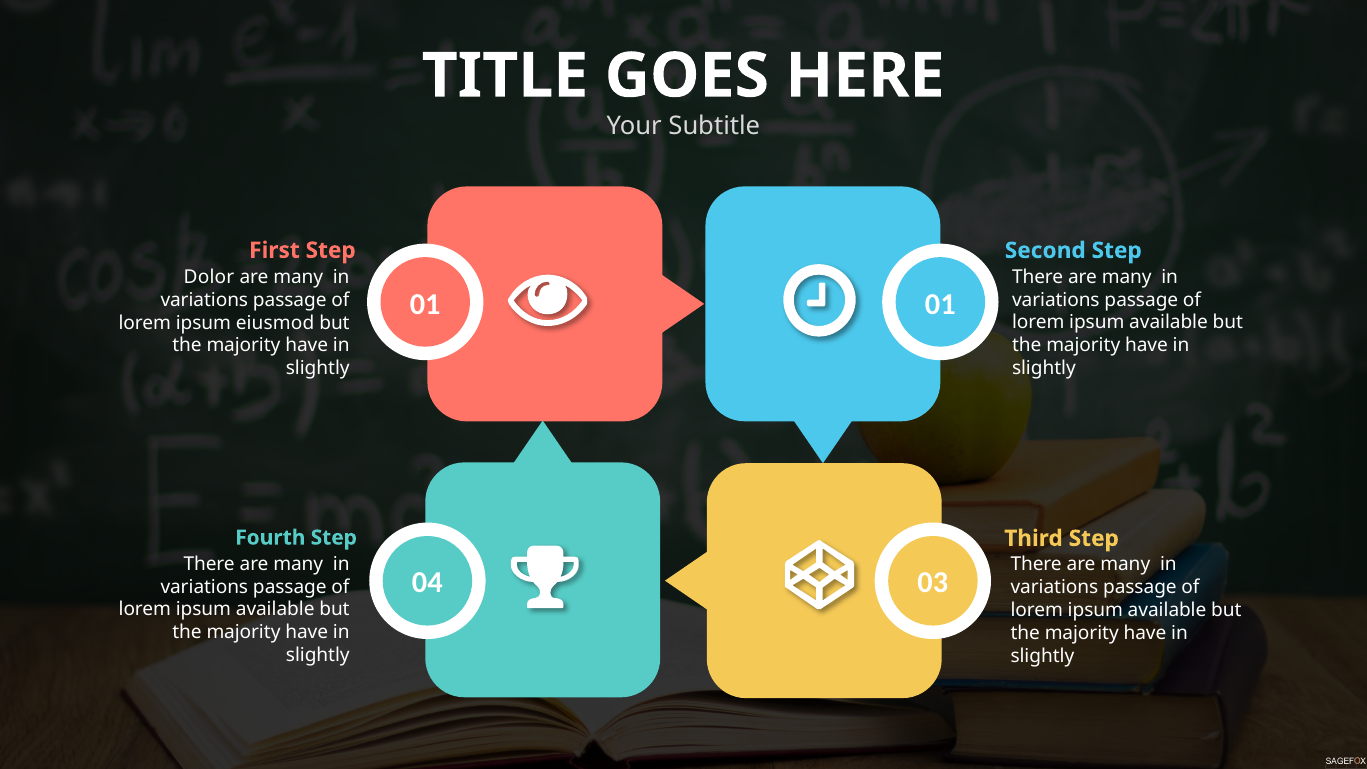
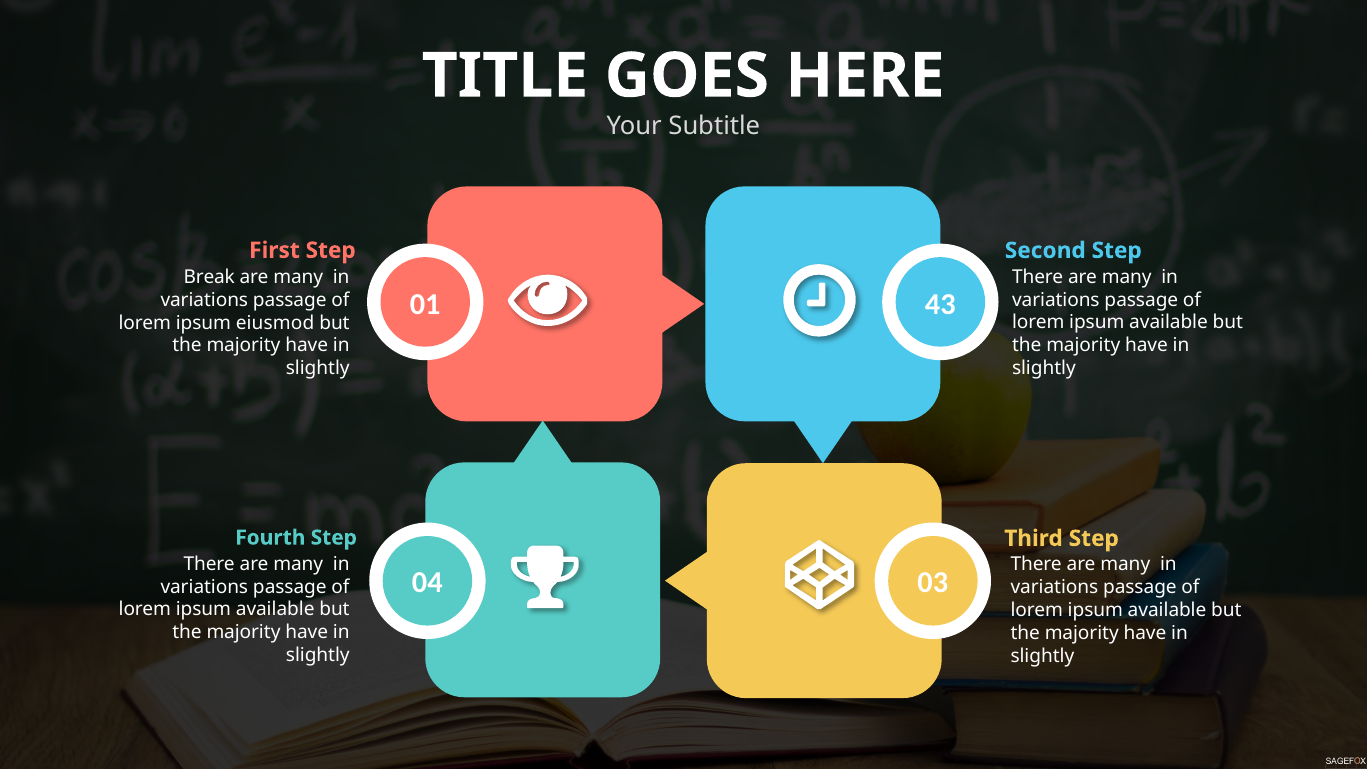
Dolor: Dolor -> Break (209, 277)
01 01: 01 -> 43 (940, 304)
